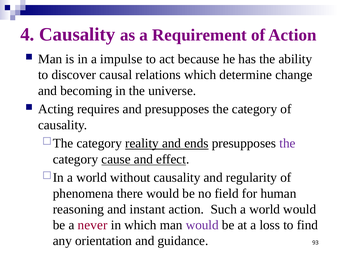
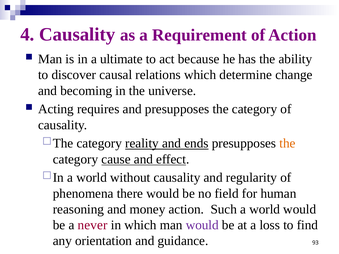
impulse: impulse -> ultimate (121, 59)
the colour: purple -> orange (287, 144)
instant: instant -> money (147, 209)
